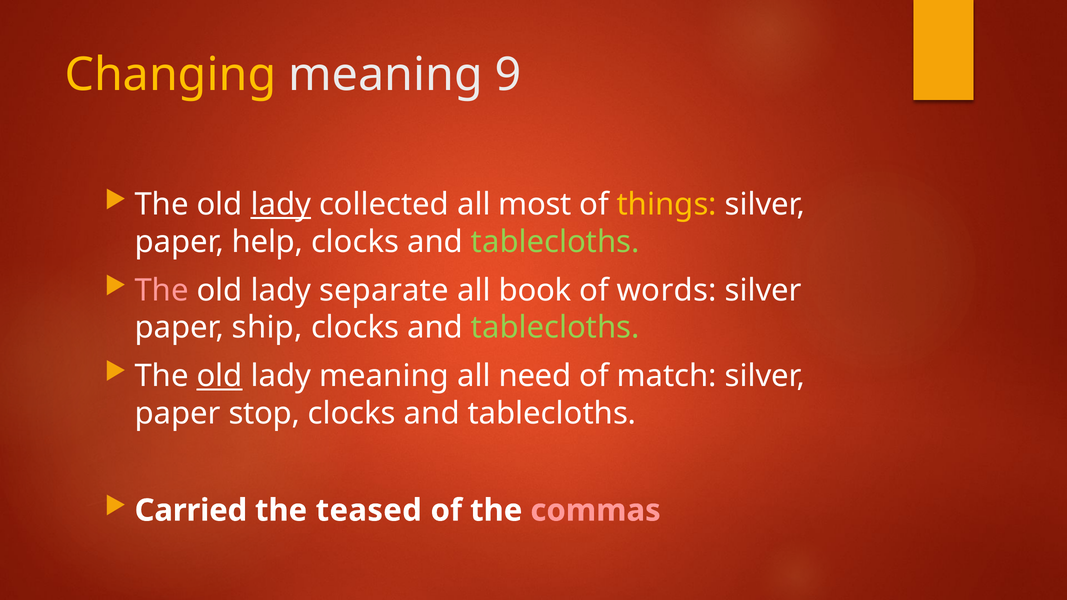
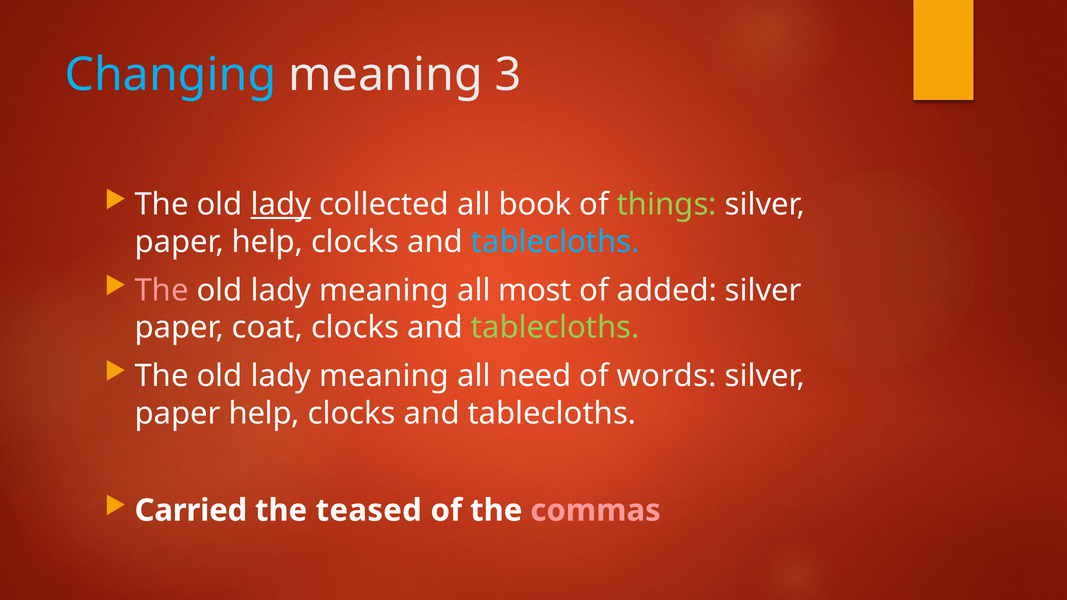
Changing colour: yellow -> light blue (170, 75)
9: 9 -> 3 (508, 75)
most: most -> book (535, 205)
things colour: yellow -> light green (667, 205)
tablecloths colour: light green -> light blue (555, 242)
separate: separate -> meaning (384, 290)
book: book -> most (535, 290)
words: words -> added (667, 290)
ship: ship -> coat (267, 328)
old underline: present -> none (220, 376)
match: match -> words (667, 376)
stop: stop -> help (264, 414)
